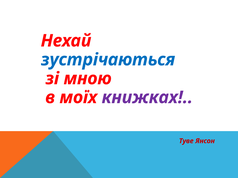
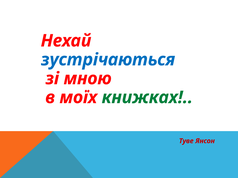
книжках colour: purple -> green (147, 98)
